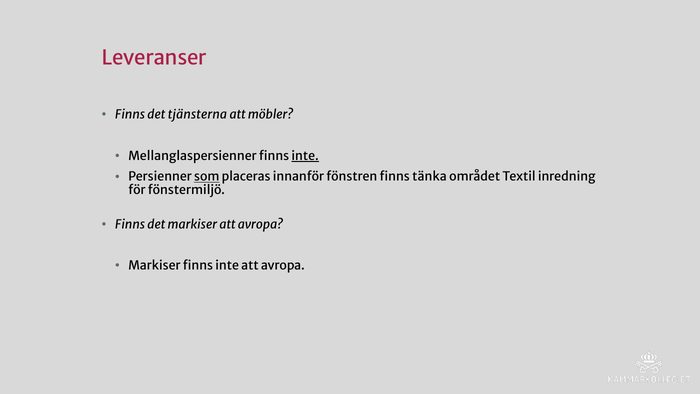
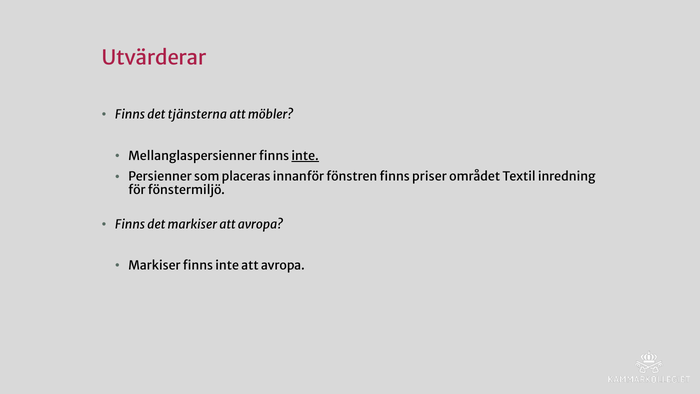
Leveranser: Leveranser -> Utvärderar (154, 58)
som underline: present -> none (207, 177)
tänka: tänka -> priser (429, 177)
